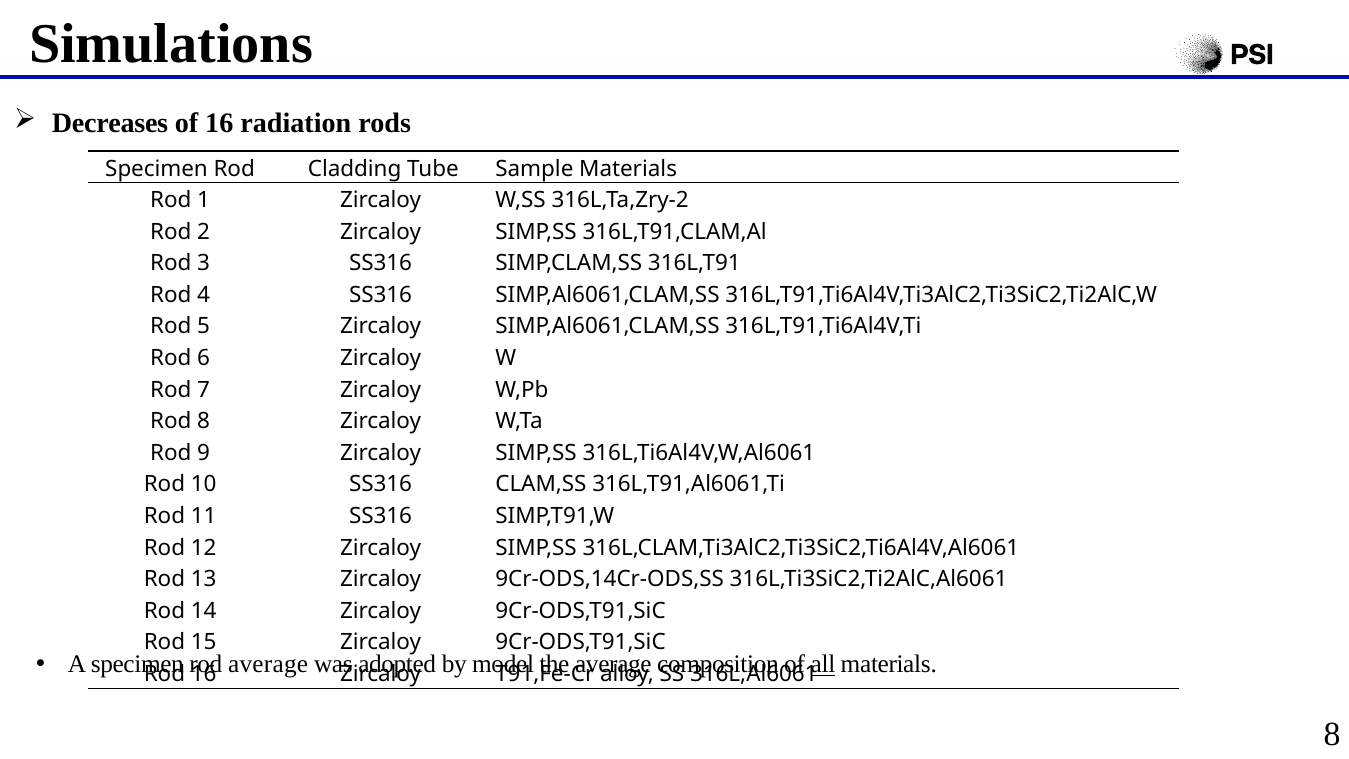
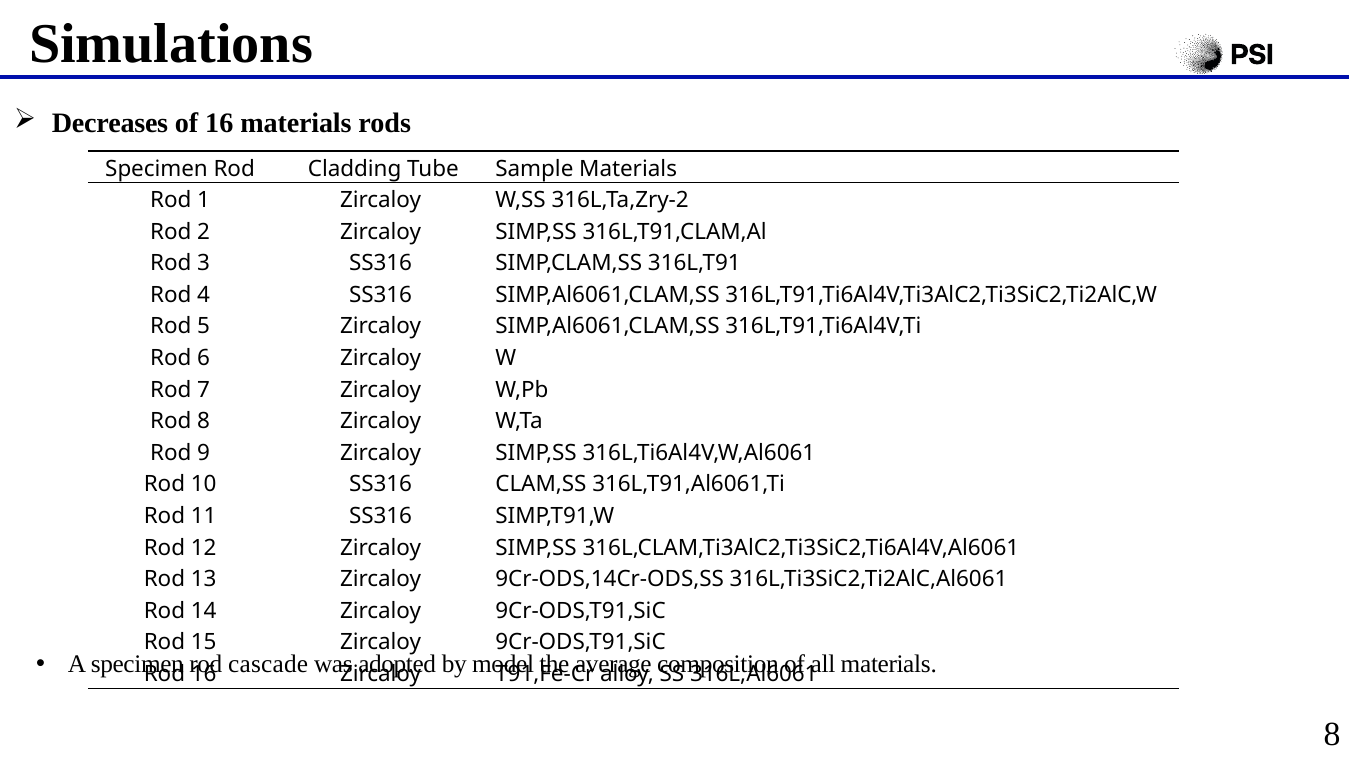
16 radiation: radiation -> materials (296, 124)
average: average -> cascade (268, 664)
all underline: present -> none (823, 664)
